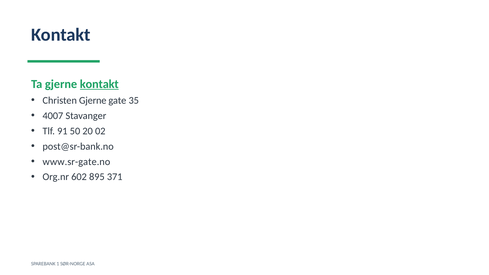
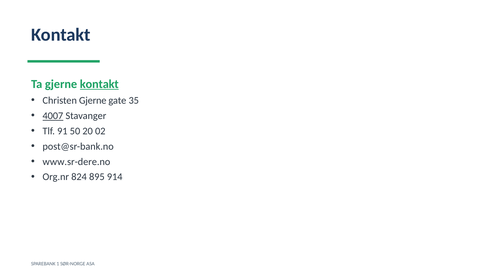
4007 underline: none -> present (53, 116)
www.sr-gate.no: www.sr-gate.no -> www.sr-dere.no (76, 162)
602: 602 -> 824 (79, 177)
371: 371 -> 914 (115, 177)
